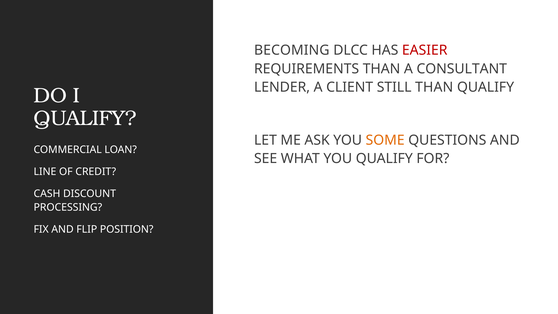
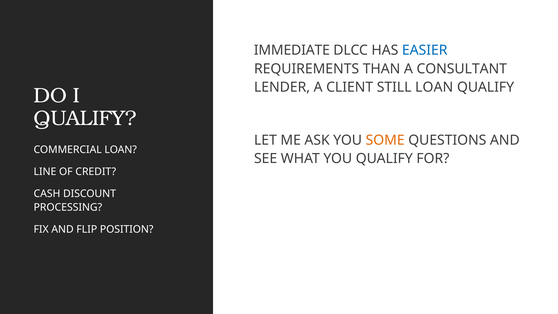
BECOMING: BECOMING -> IMMEDIATE (292, 50)
EASIER colour: red -> blue (425, 50)
STILL THAN: THAN -> LOAN (434, 87)
